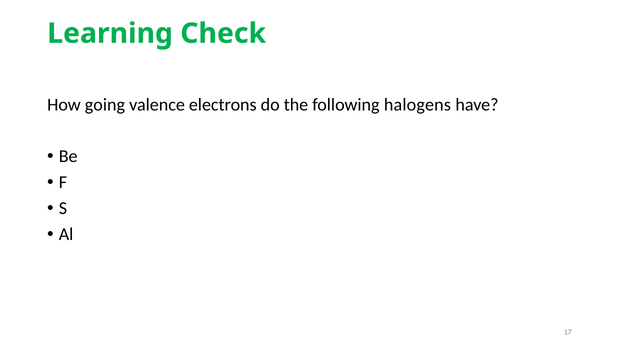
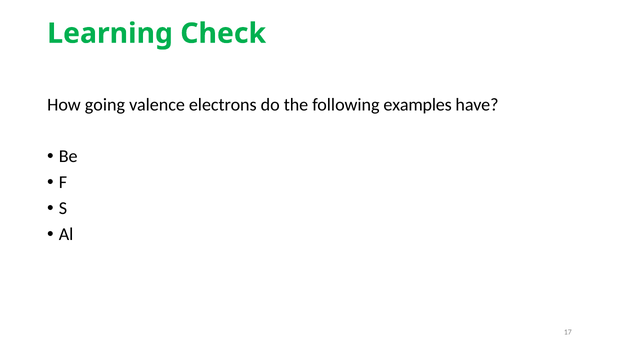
halogens: halogens -> examples (418, 105)
